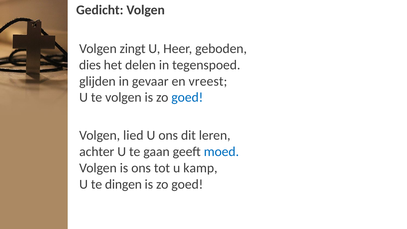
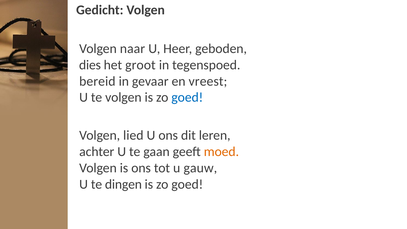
zingt: zingt -> naar (132, 49)
delen: delen -> groot (140, 65)
glijden: glijden -> bereid (97, 81)
moed colour: blue -> orange (221, 152)
kamp: kamp -> gauw (200, 168)
